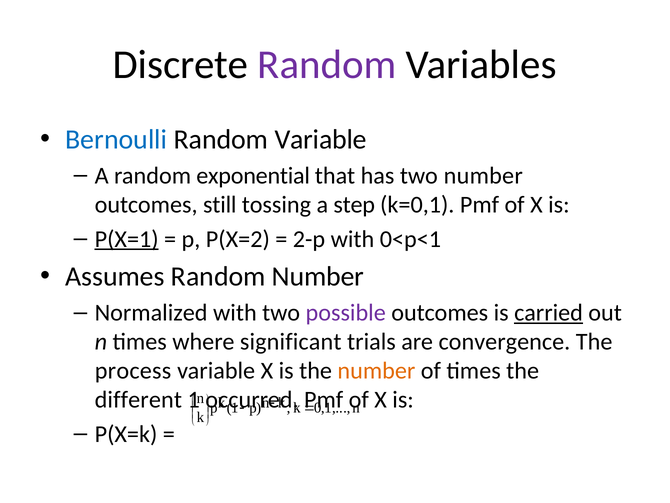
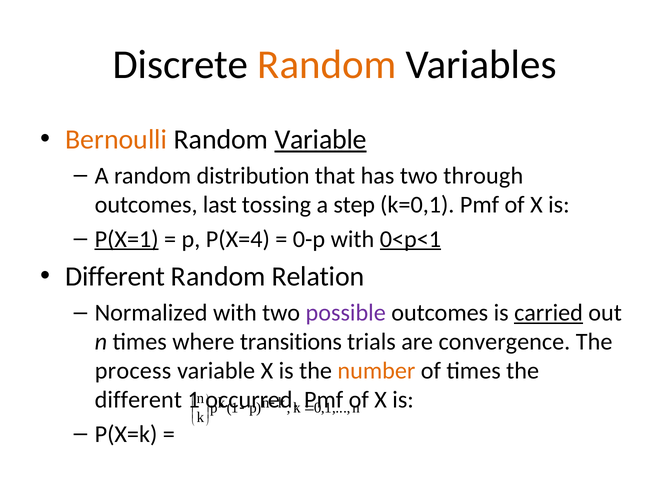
Random colour: purple -> orange (327, 65)
Bernoulli colour: blue -> orange (116, 139)
Variable underline: none -> present (321, 139)
exponential: exponential -> distribution (253, 176)
two number: number -> through (483, 176)
still: still -> last (220, 205)
P(X=2: P(X=2 -> P(X=4 (238, 239)
2-p: 2-p -> 0-p (309, 239)
0<p<1 underline: none -> present (410, 239)
Assumes: Assumes -> Different (115, 276)
Random Number: Number -> Relation (318, 276)
significant: significant -> transitions (291, 341)
